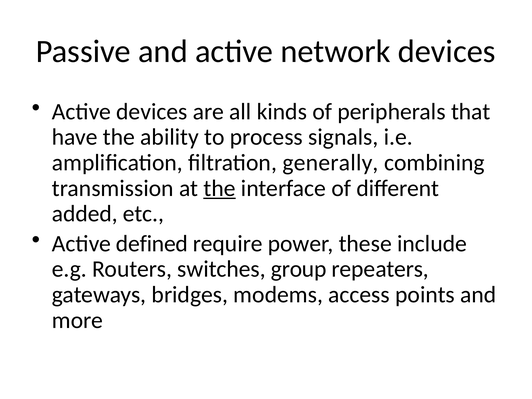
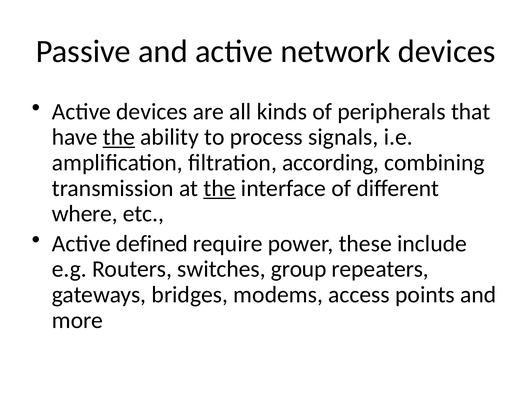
the underline: none -> present (119, 137)
generally: generally -> according (331, 163)
added: added -> where (85, 214)
